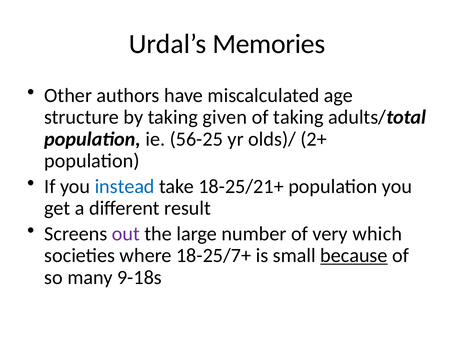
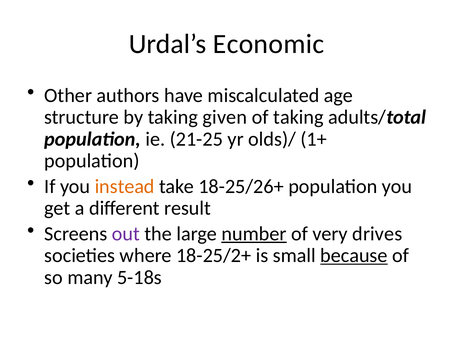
Memories: Memories -> Economic (269, 44)
56-25: 56-25 -> 21-25 (196, 139)
2+: 2+ -> 1+ (314, 139)
instead colour: blue -> orange (125, 186)
18-25/21+: 18-25/21+ -> 18-25/26+ (241, 186)
number underline: none -> present (254, 233)
which: which -> drives (377, 233)
18-25/7+: 18-25/7+ -> 18-25/2+ (214, 255)
9-18s: 9-18s -> 5-18s (139, 277)
